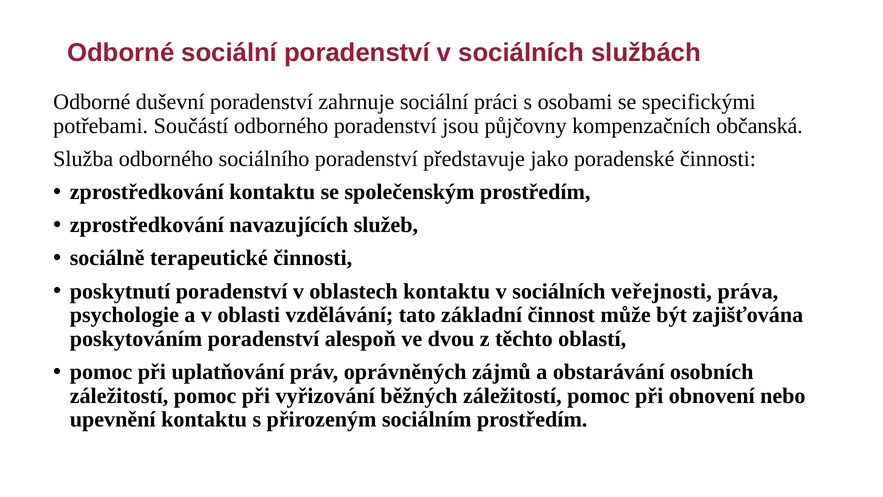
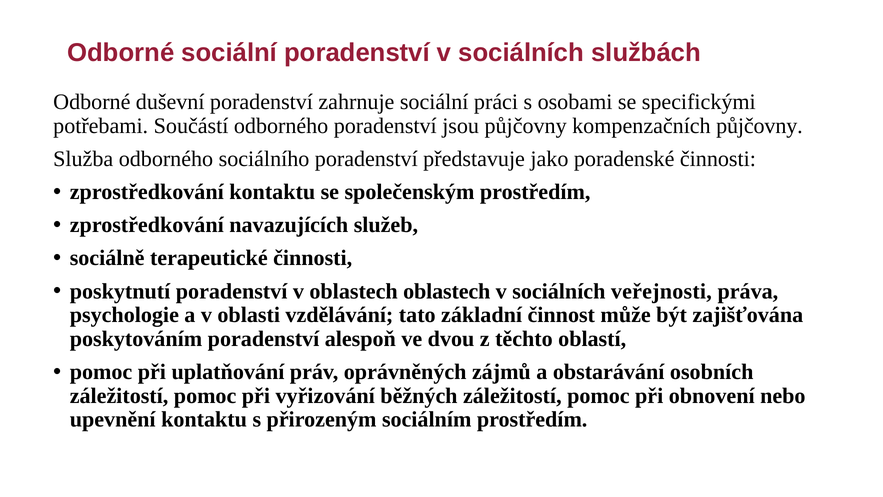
kompenzačních občanská: občanská -> půjčovny (759, 126)
oblastech kontaktu: kontaktu -> oblastech (447, 291)
